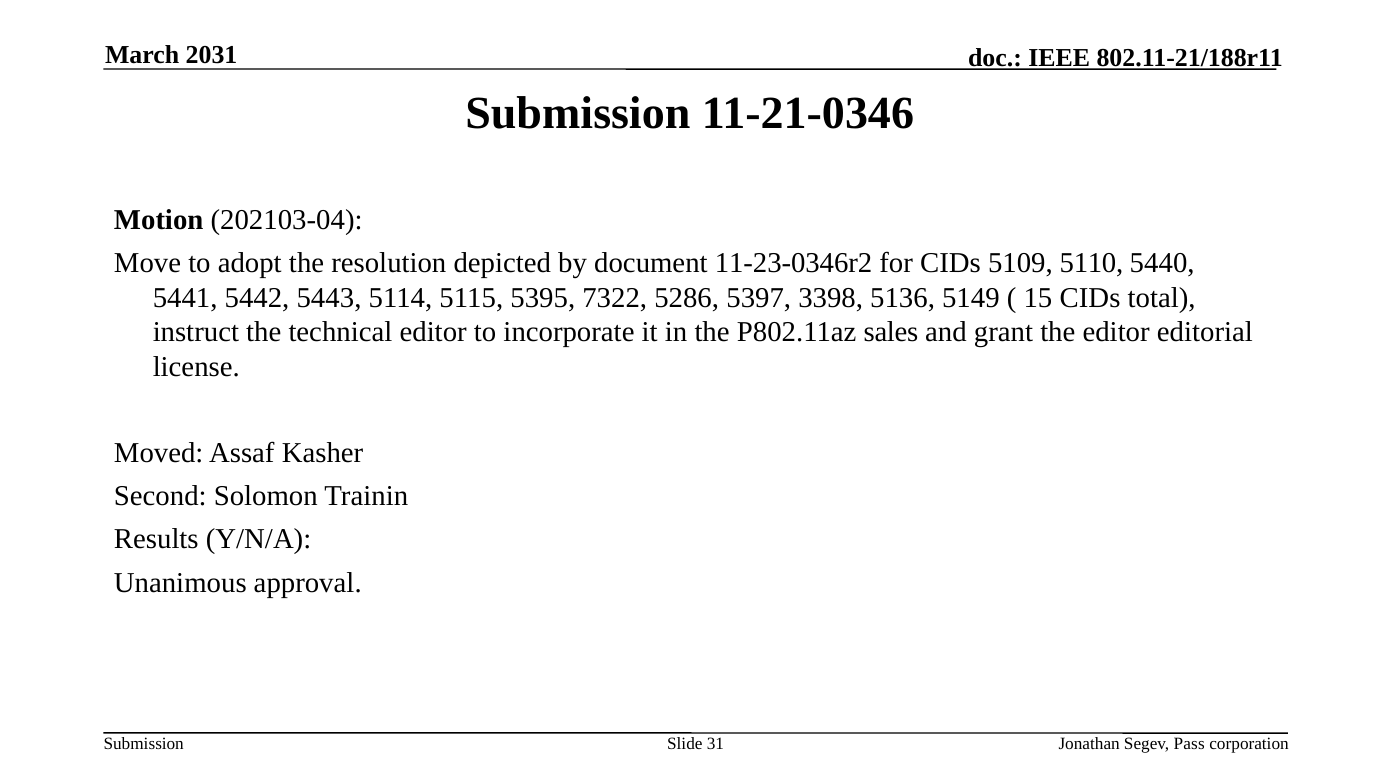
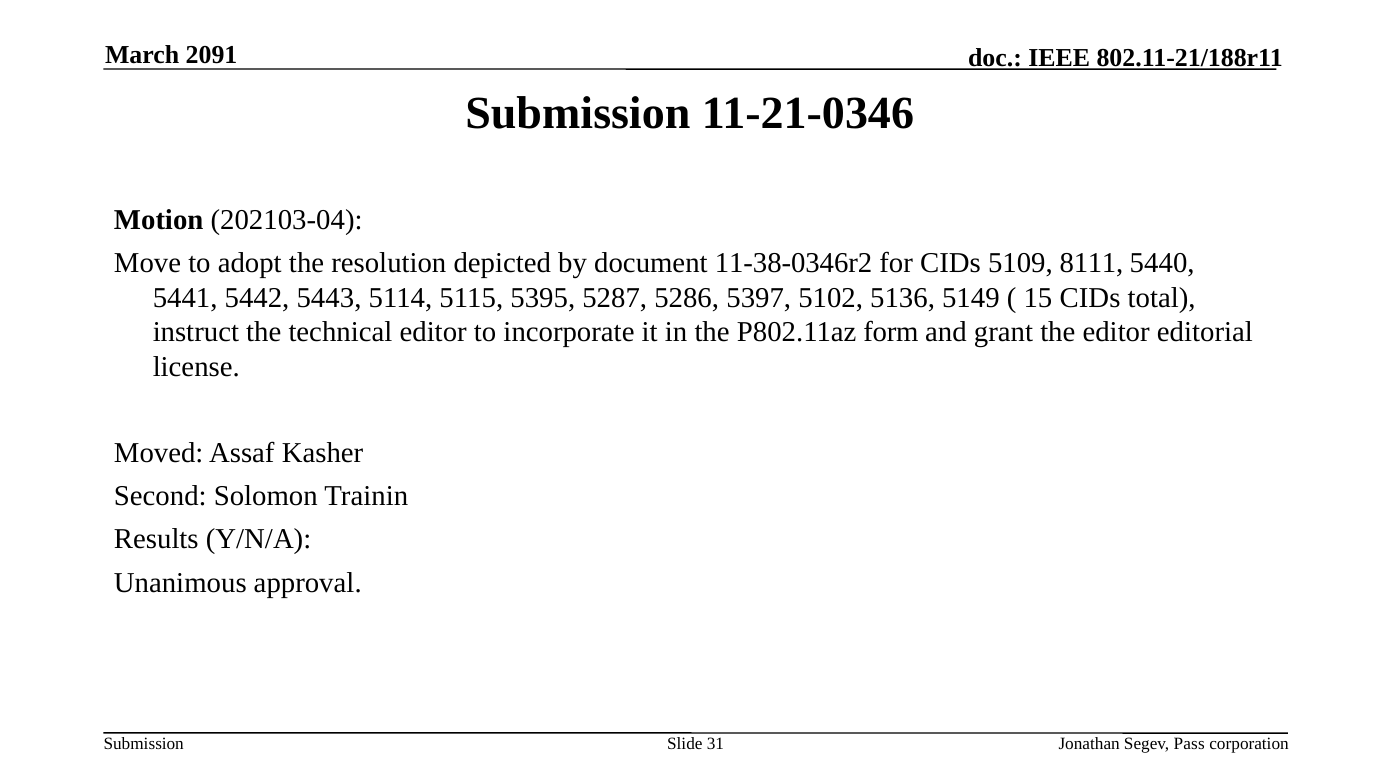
2031: 2031 -> 2091 (212, 55)
11-23-0346r2: 11-23-0346r2 -> 11-38-0346r2 (794, 263)
5110: 5110 -> 8111 (1091, 263)
7322: 7322 -> 5287 (615, 298)
3398: 3398 -> 5102 (831, 298)
sales: sales -> form (891, 332)
